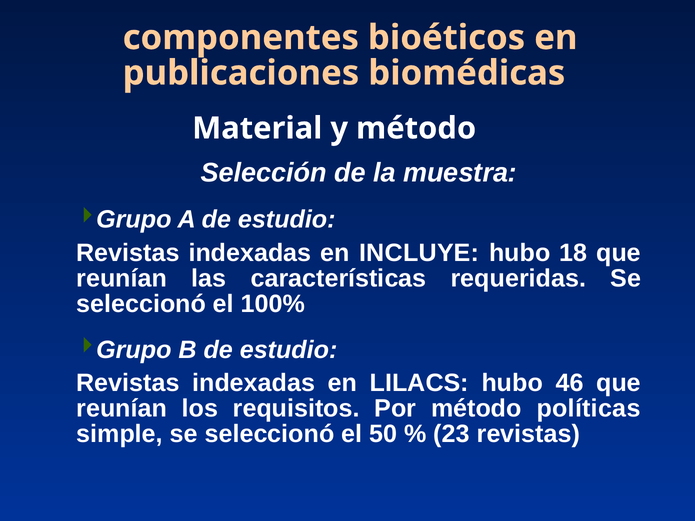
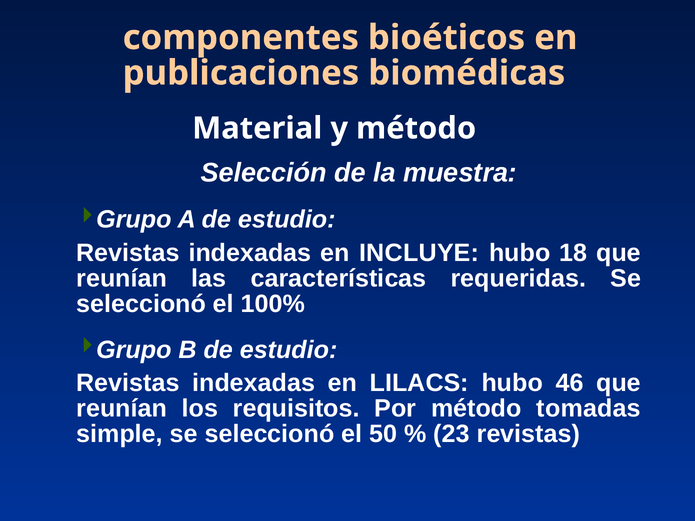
políticas: políticas -> tomadas (589, 409)
